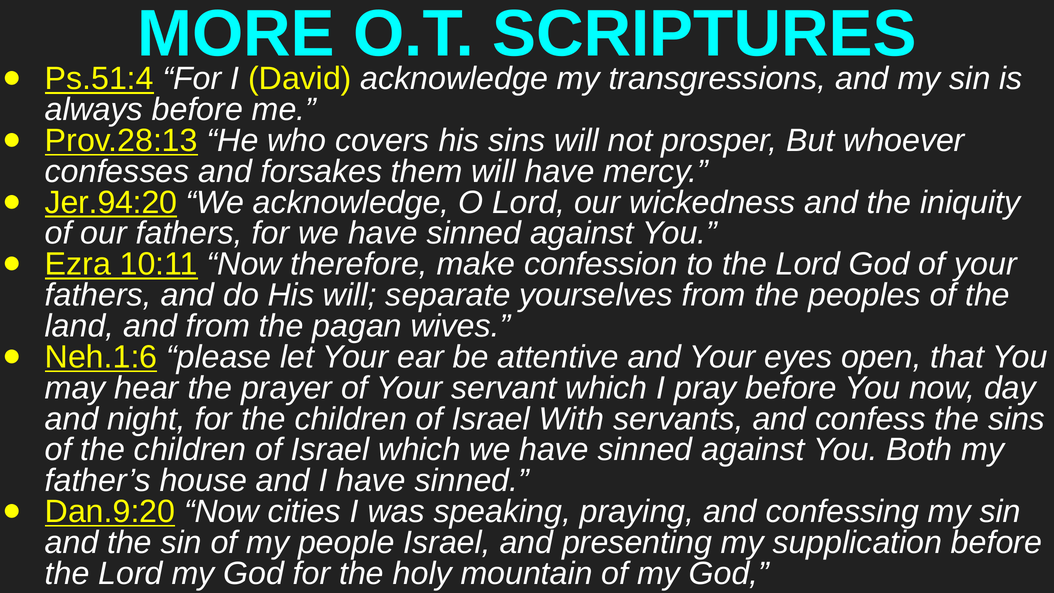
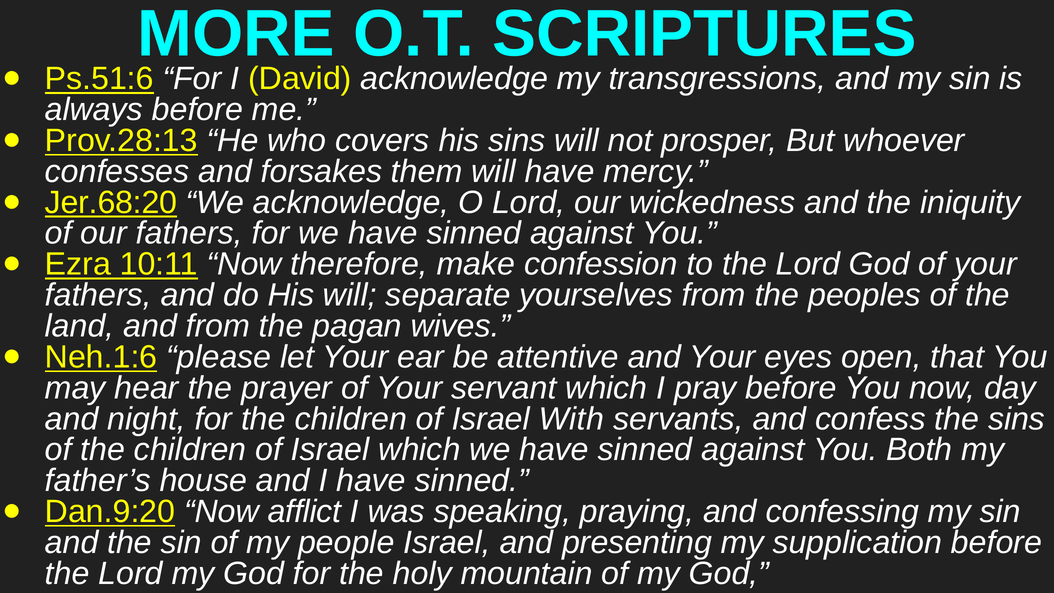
Ps.51:4: Ps.51:4 -> Ps.51:6 (99, 79)
Jer.94:20: Jer.94:20 -> Jer.68:20 (111, 202)
cities: cities -> afflict (304, 512)
